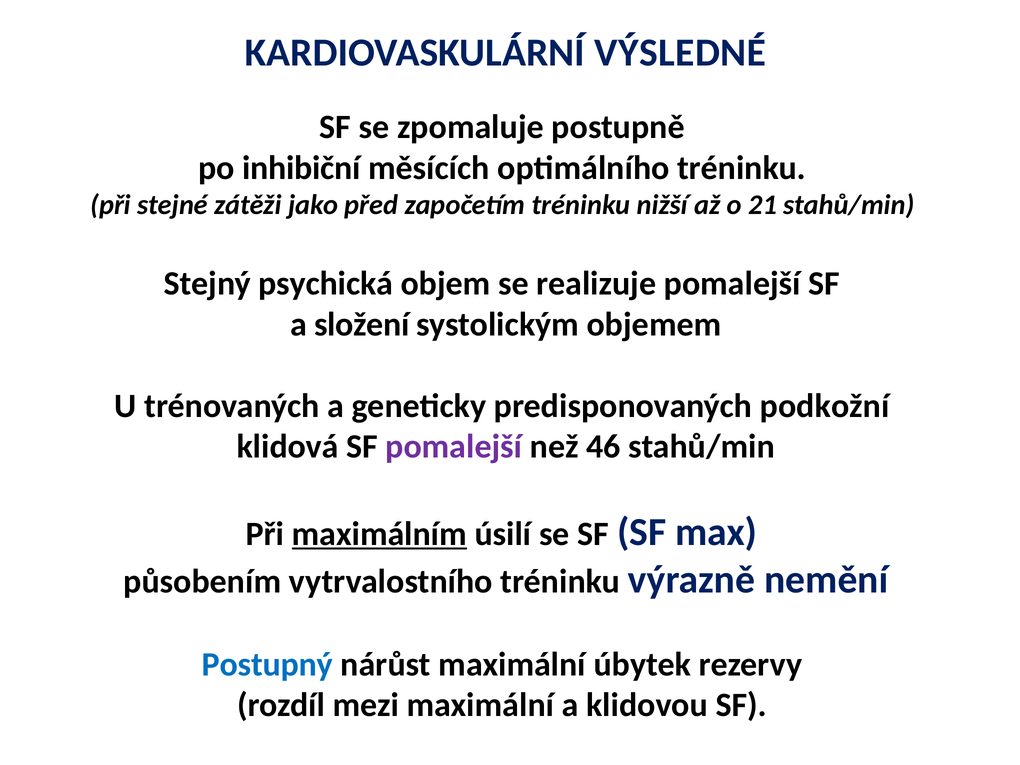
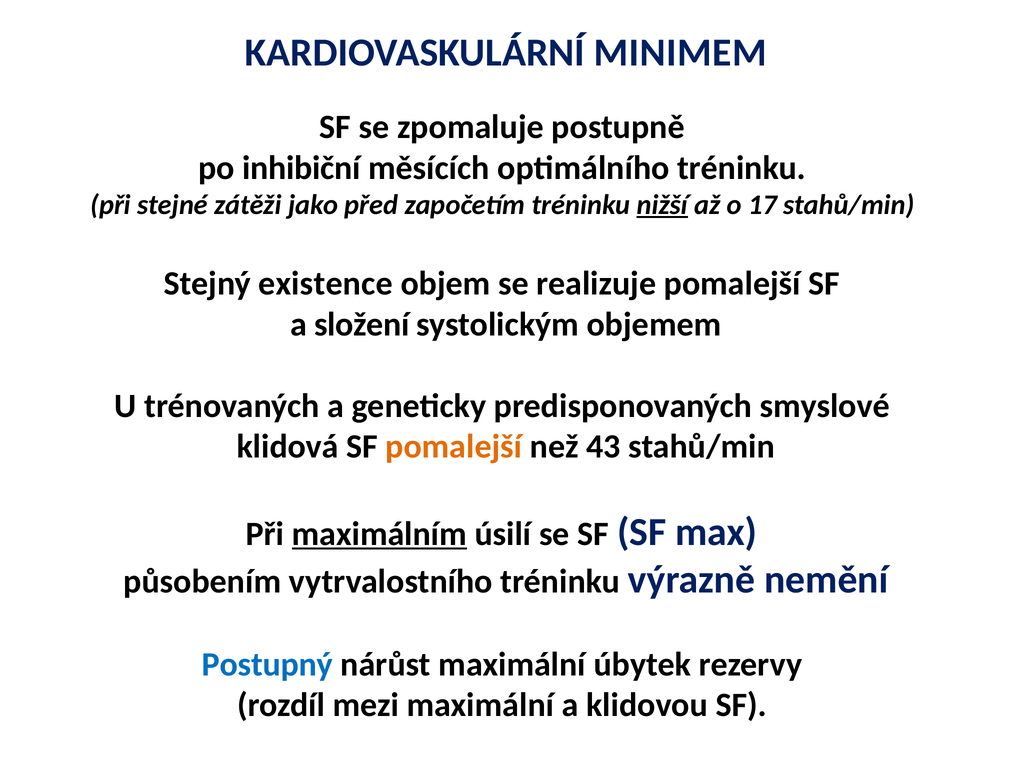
VÝSLEDNÉ: VÝSLEDNÉ -> MINIMEM (680, 53)
nižší underline: none -> present (662, 205)
21: 21 -> 17 (763, 205)
psychická: psychická -> existence (326, 283)
podkožní: podkožní -> smyslové (825, 406)
pomalejší colour: purple -> orange (454, 447)
46: 46 -> 43 (603, 447)
